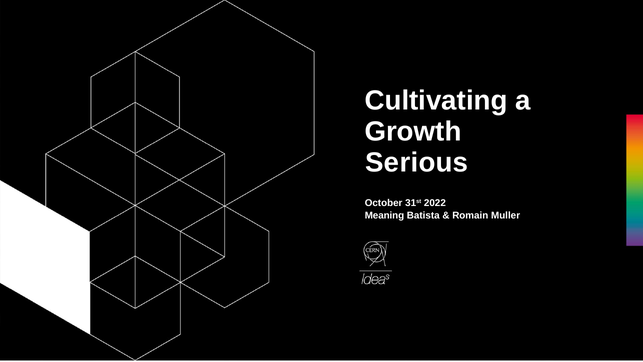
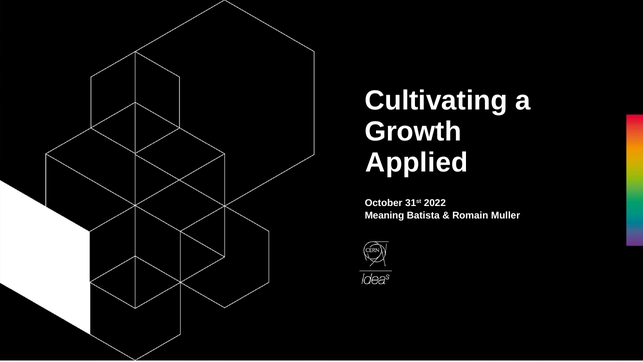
Serious: Serious -> Applied (417, 163)
